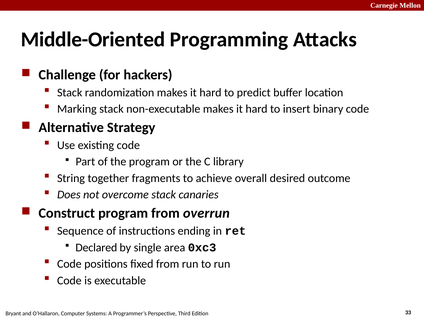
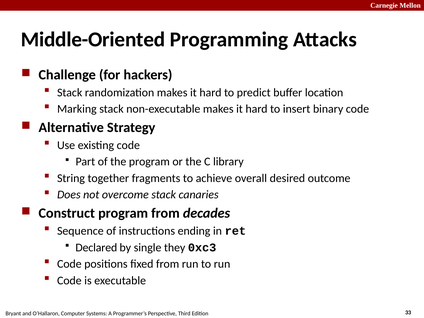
overrun: overrun -> decades (207, 213)
area: area -> they (175, 248)
